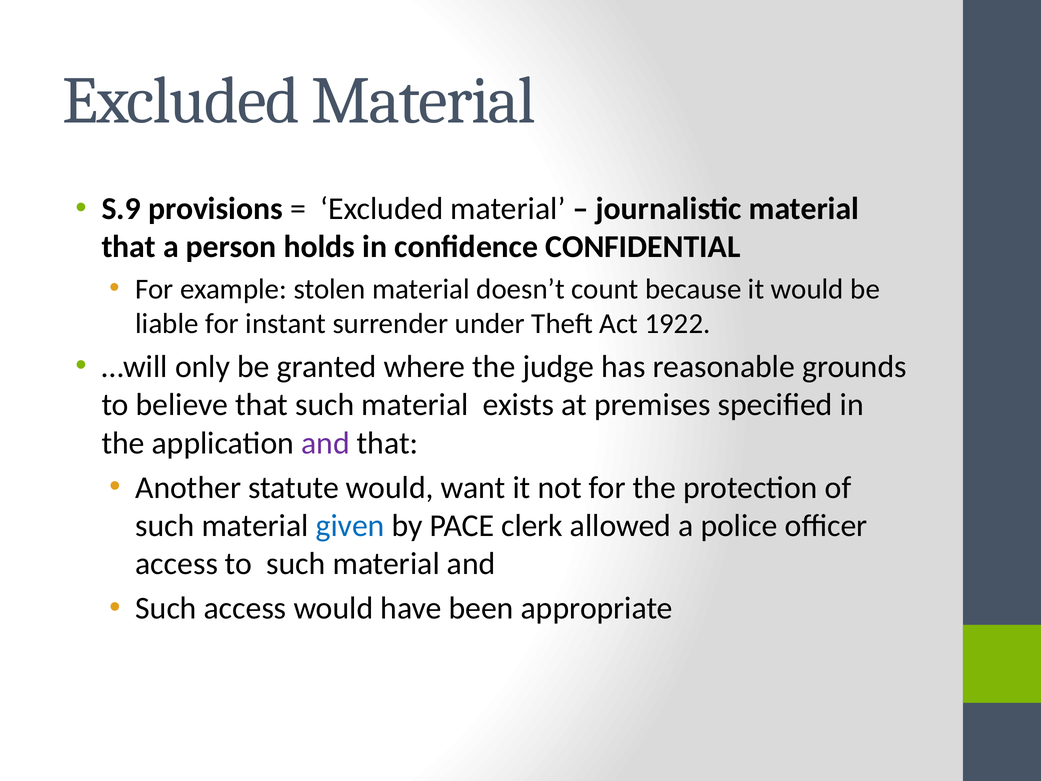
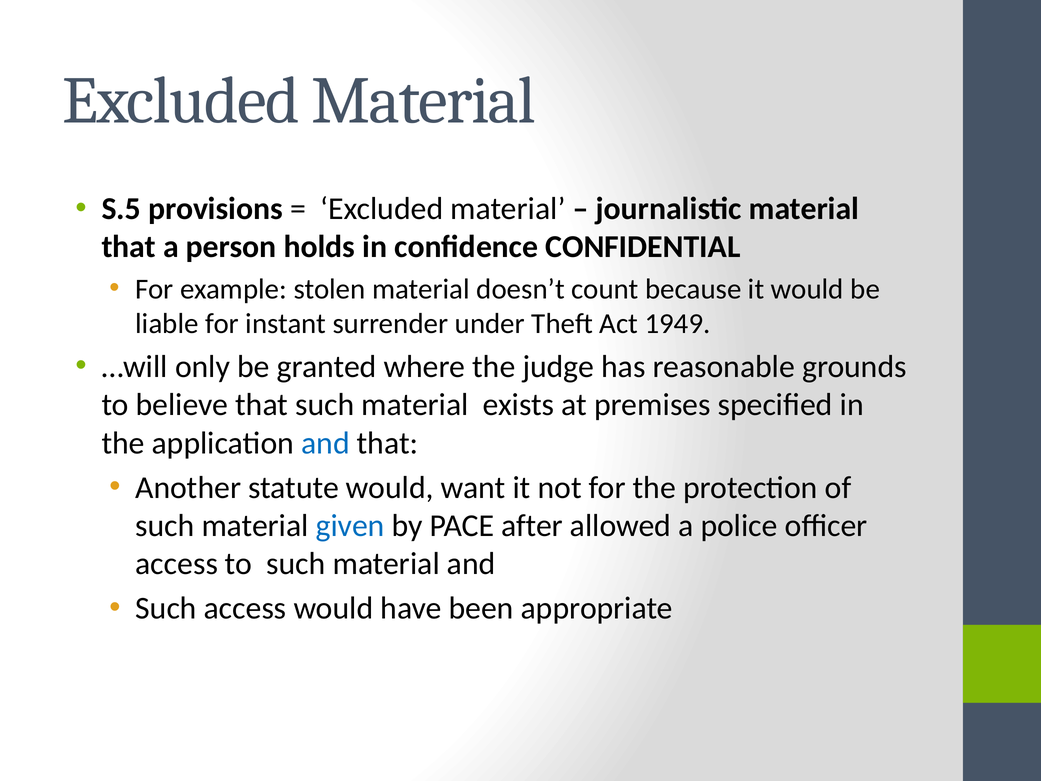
S.9: S.9 -> S.5 (121, 209)
1922: 1922 -> 1949 (678, 324)
and colour: purple -> blue (325, 443)
clerk: clerk -> after (532, 526)
